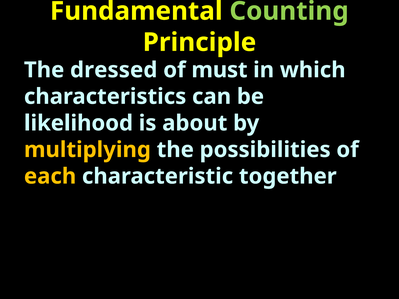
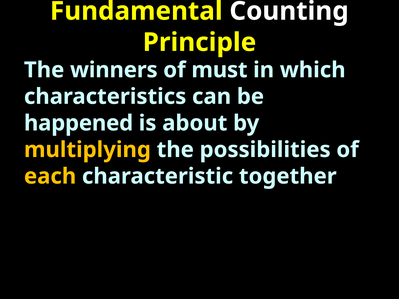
Counting colour: light green -> white (289, 11)
dressed: dressed -> winners (114, 70)
likelihood: likelihood -> happened (79, 123)
